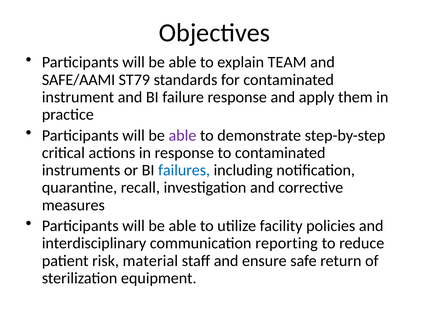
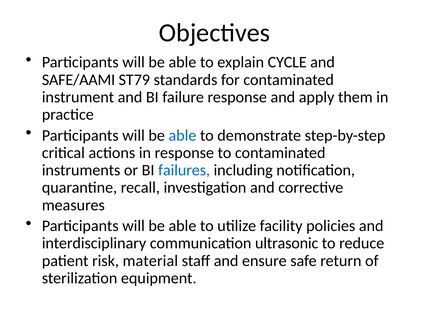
TEAM: TEAM -> CYCLE (287, 62)
able colour: purple -> blue (182, 135)
reporting: reporting -> ultrasonic (287, 243)
